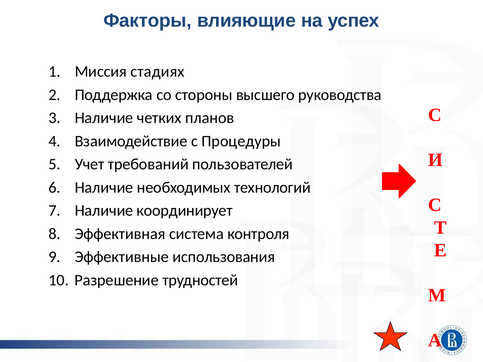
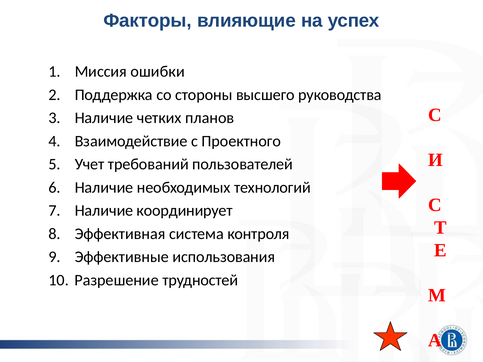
стадиях: стадиях -> ошибки (158, 72)
Процедуры: Процедуры -> Проектного (241, 141)
